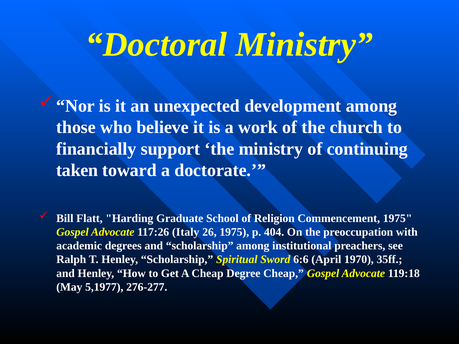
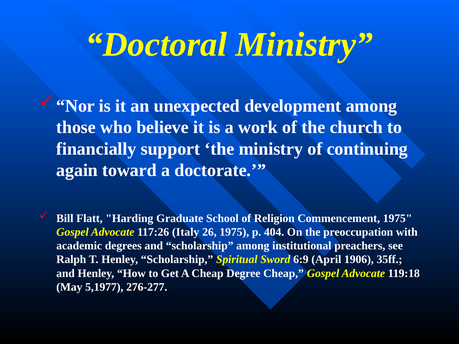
taken: taken -> again (77, 170)
6:6: 6:6 -> 6:9 (301, 260)
1970: 1970 -> 1906 (359, 260)
